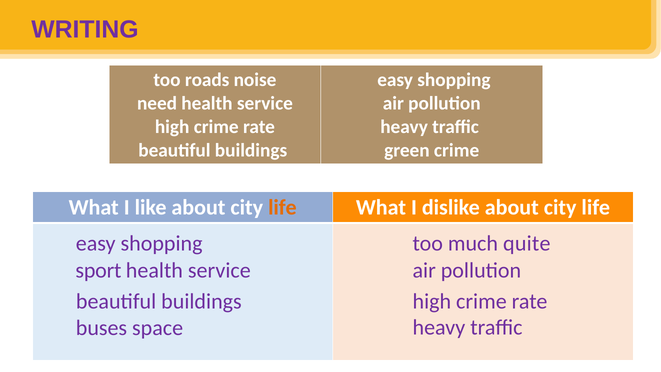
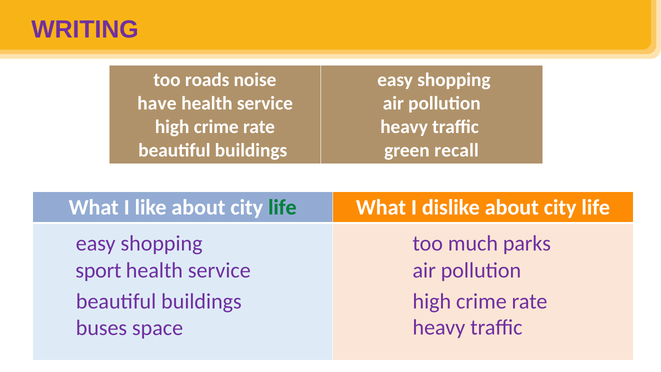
need: need -> have (157, 103)
green crime: crime -> recall (457, 150)
life colour: orange -> green (282, 208)
quite: quite -> parks (527, 243)
